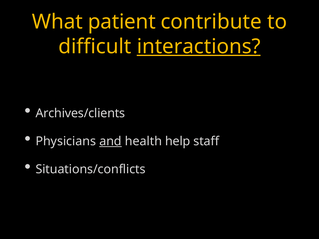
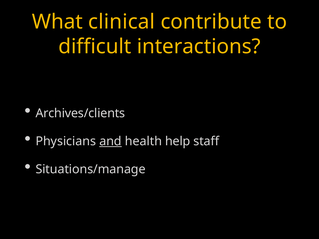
patient: patient -> clinical (122, 22)
interactions underline: present -> none (199, 47)
Situations/conflicts: Situations/conflicts -> Situations/manage (91, 170)
